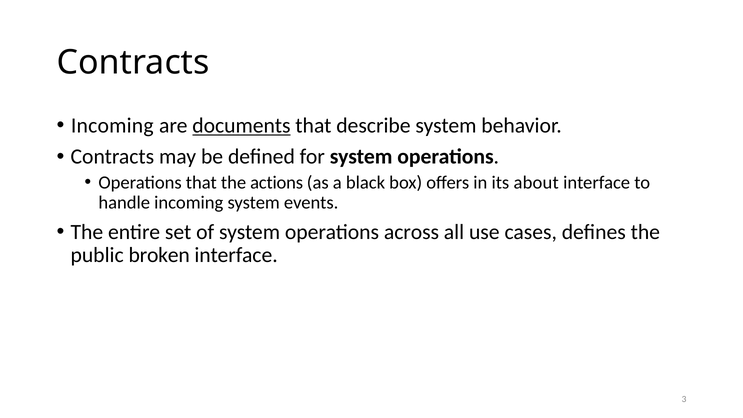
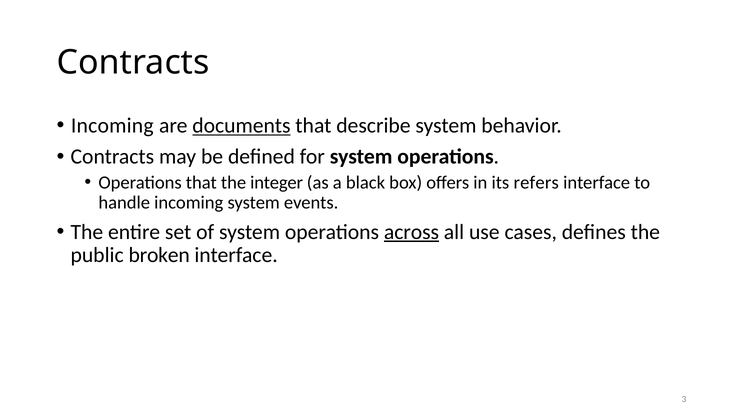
actions: actions -> integer (277, 182)
about: about -> refers (536, 182)
across underline: none -> present (412, 232)
